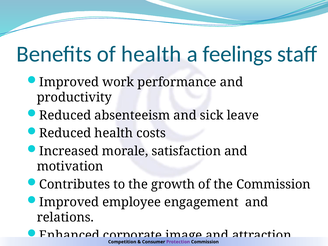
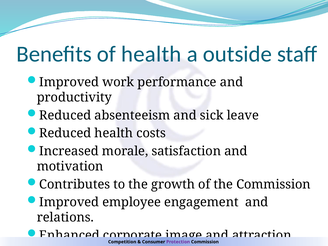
feelings: feelings -> outside (237, 54)
